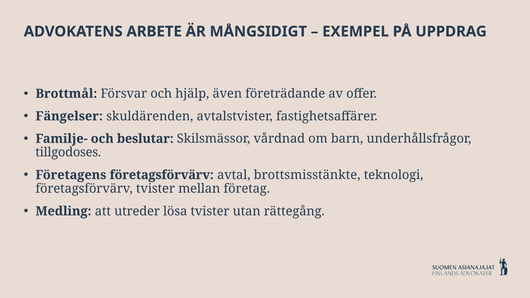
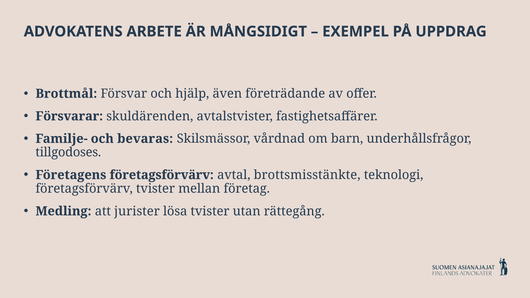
Fängelser: Fängelser -> Försvarar (69, 116)
beslutar: beslutar -> bevaras (145, 139)
utreder: utreder -> jurister (137, 211)
